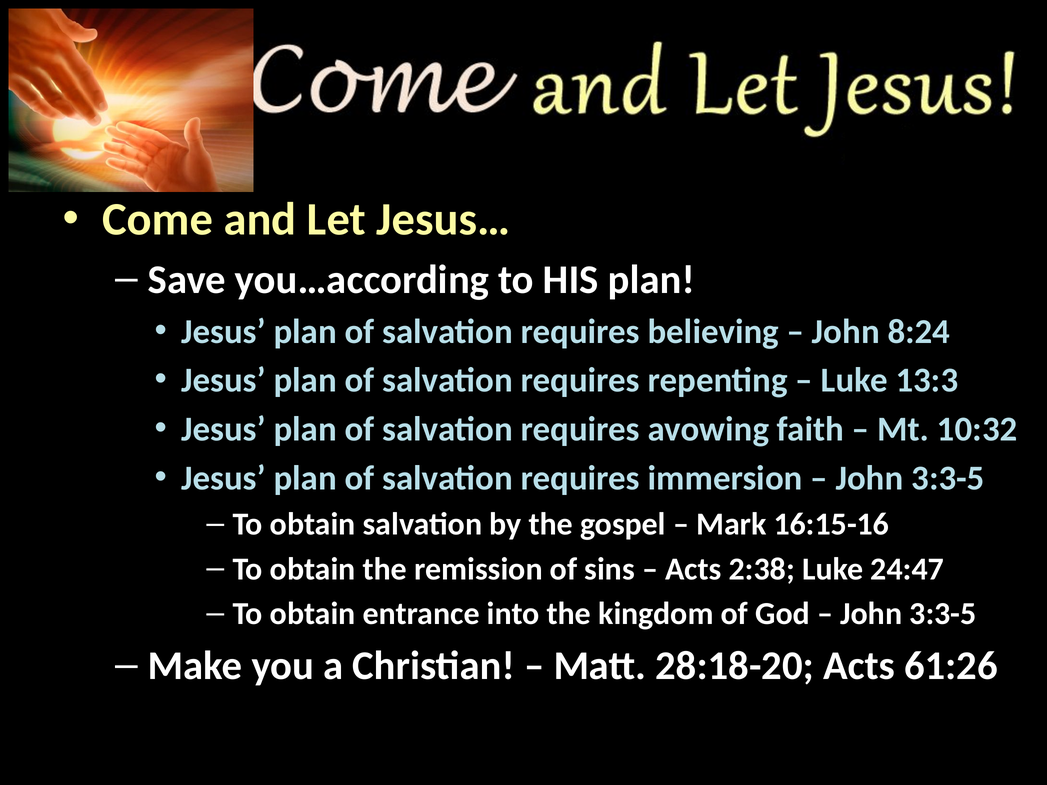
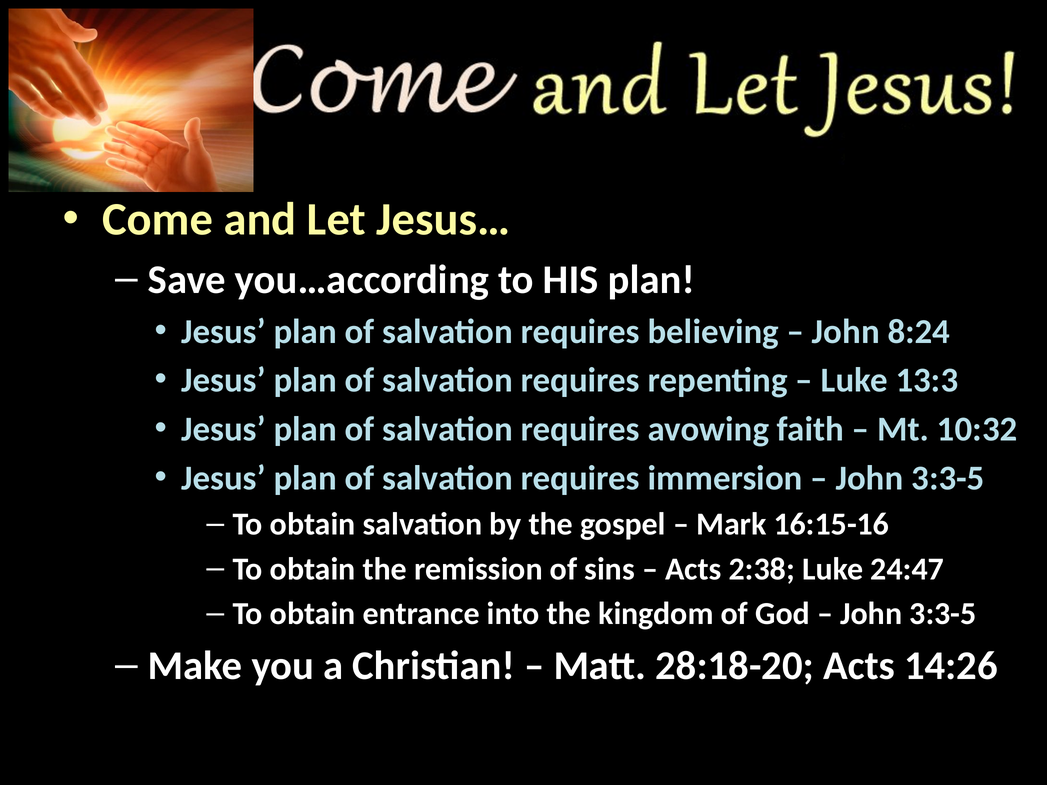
61:26: 61:26 -> 14:26 (951, 666)
